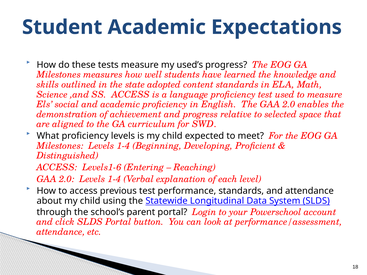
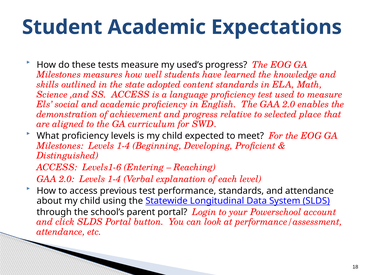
space: space -> place (310, 114)
